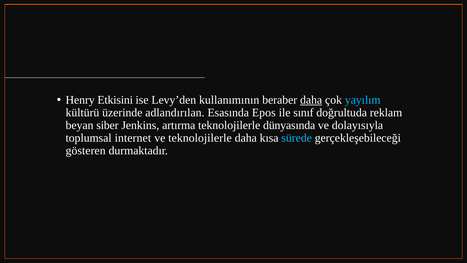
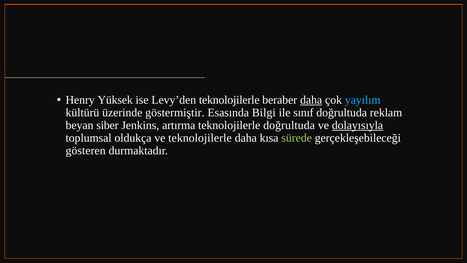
Etkisini: Etkisini -> Yüksek (115, 100)
Levy’den kullanımının: kullanımının -> teknolojilerle (229, 100)
adlandırılan: adlandırılan -> göstermiştir (175, 112)
Epos: Epos -> Bilgi (264, 112)
teknolojilerle dünyasında: dünyasında -> doğrultuda (289, 125)
dolayısıyla underline: none -> present (357, 125)
internet: internet -> oldukça (133, 138)
sürede colour: light blue -> light green (297, 138)
